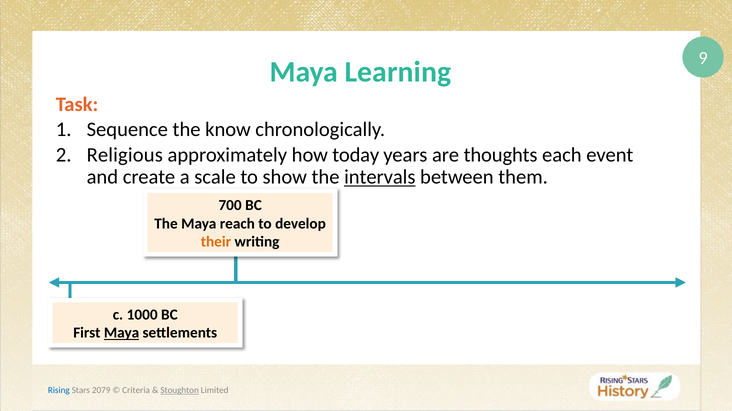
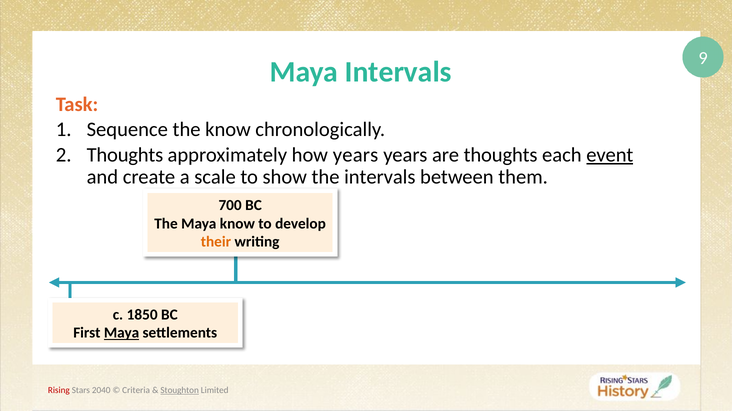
Maya Learning: Learning -> Intervals (398, 72)
Religious: Religious -> Thoughts (125, 155)
how today: today -> years (356, 155)
event underline: none -> present (610, 155)
intervals underline: present -> none (380, 178)
Maya reach: reach -> know (237, 224)
1000: 1000 -> 1850 (142, 315)
Rising colour: blue -> red (59, 391)
2079: 2079 -> 2040 (101, 391)
